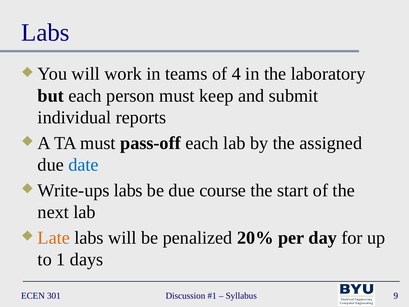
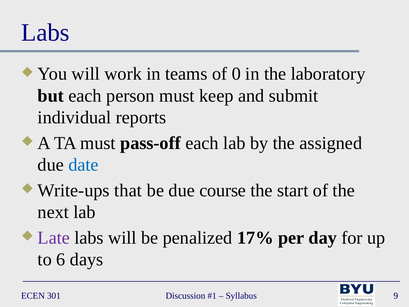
4: 4 -> 0 (236, 74)
Write-ups labs: labs -> that (128, 190)
Late colour: orange -> purple (54, 238)
20%: 20% -> 17% (255, 238)
1: 1 -> 6 (61, 259)
